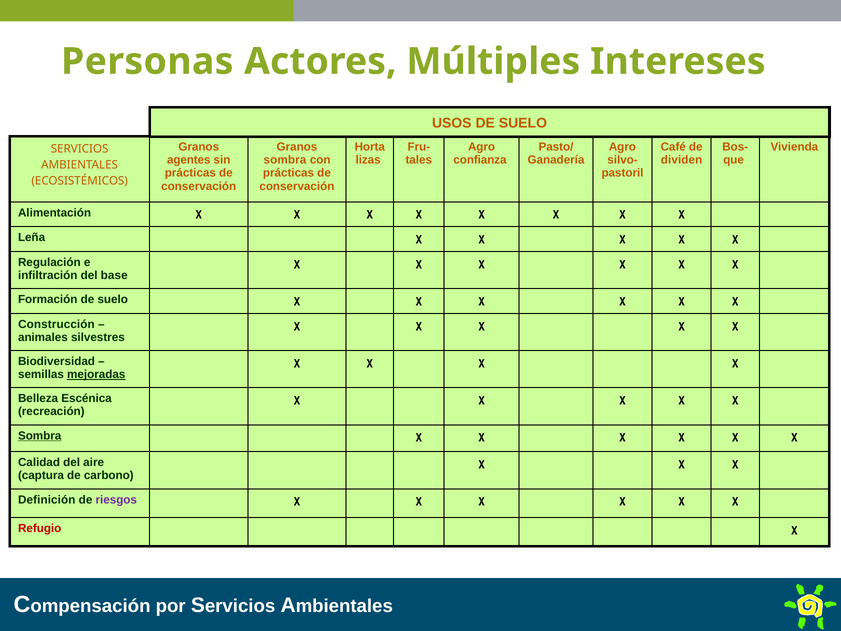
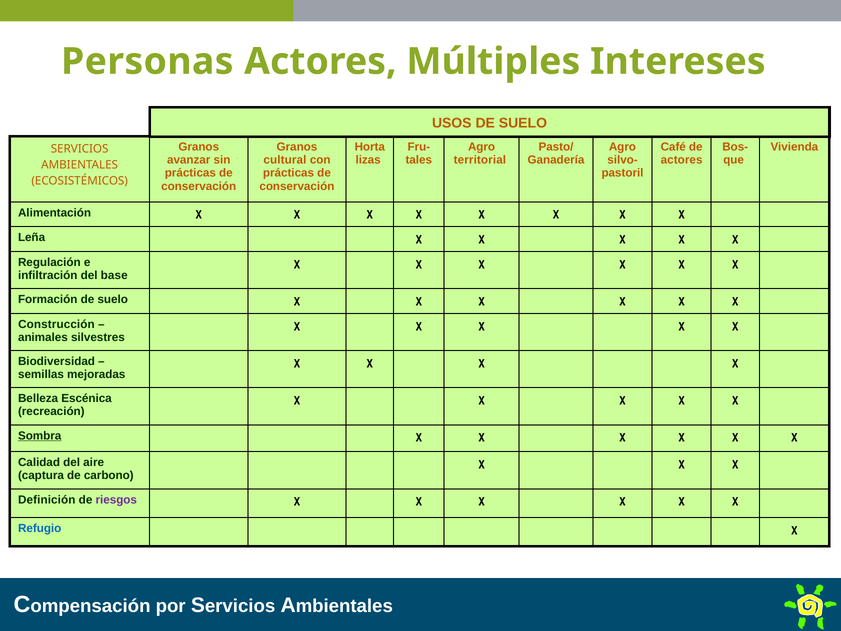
agentes: agentes -> avanzar (189, 160)
sombra: sombra -> cultural (285, 160)
confianza: confianza -> territorial (480, 160)
dividen: dividen -> actores (682, 160)
mejoradas underline: present -> none (96, 374)
Refugio colour: red -> blue (40, 528)
